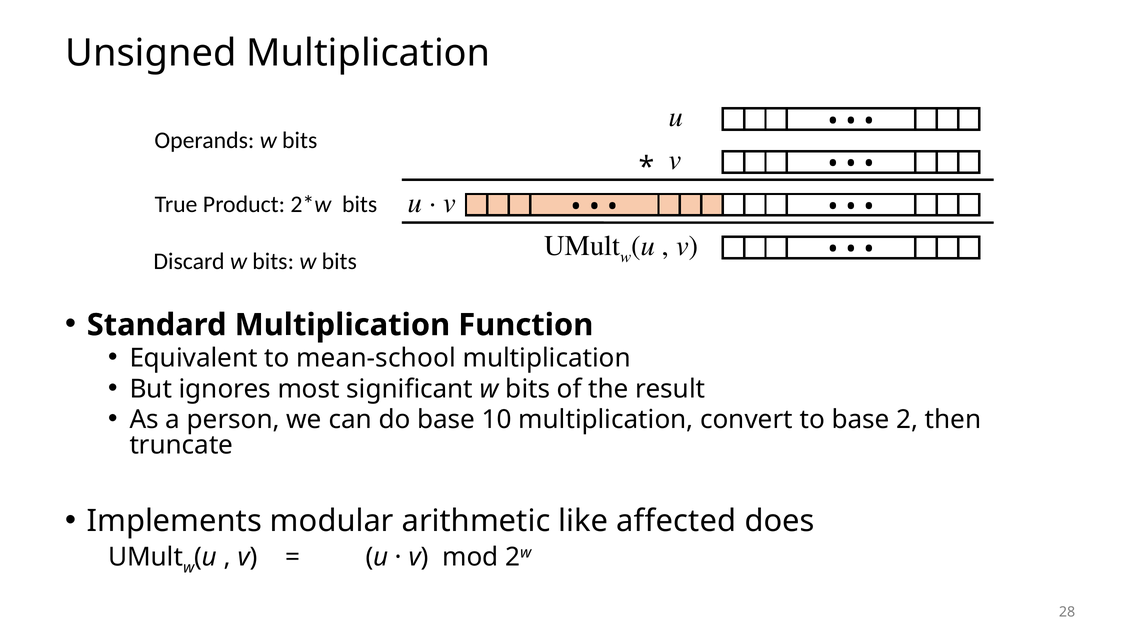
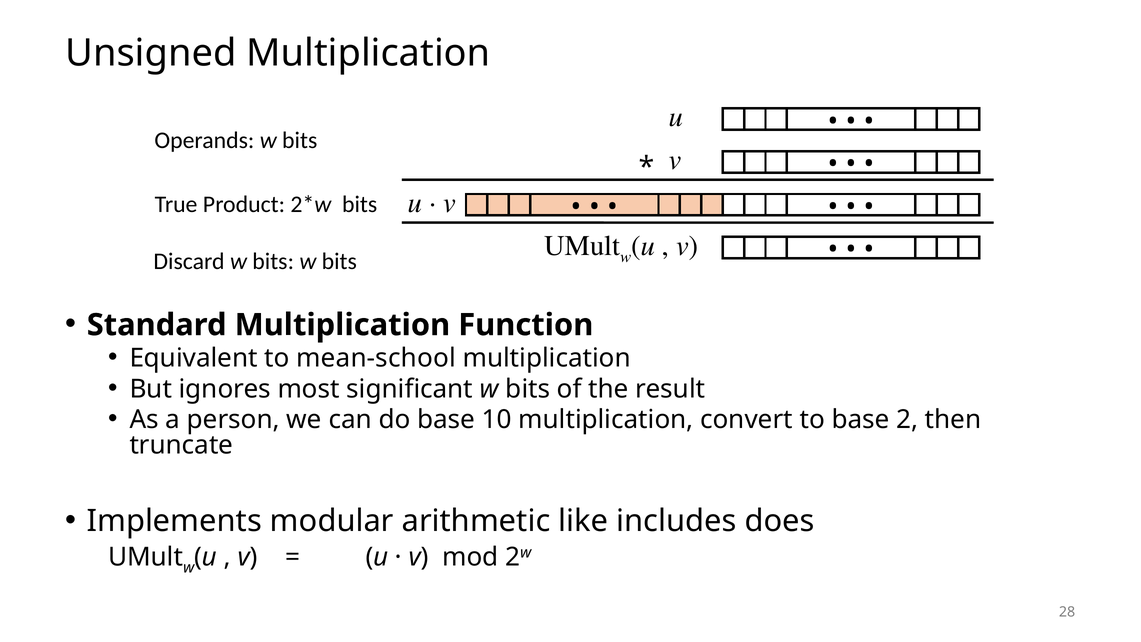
affected: affected -> includes (676, 521)
